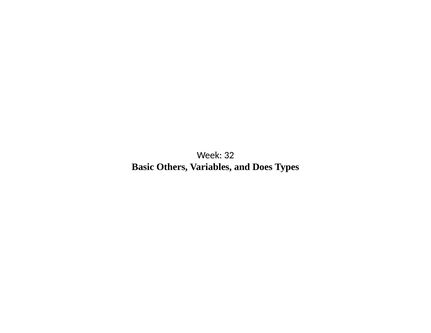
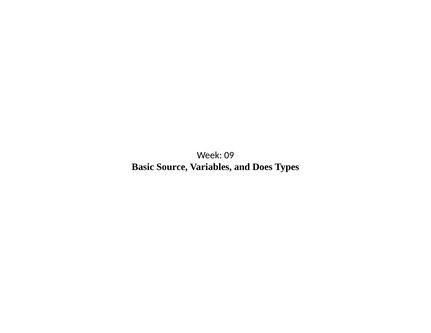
32: 32 -> 09 (229, 155)
Others: Others -> Source (172, 167)
